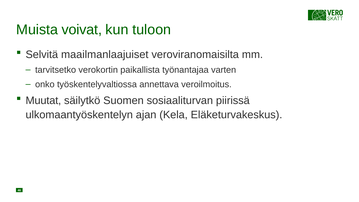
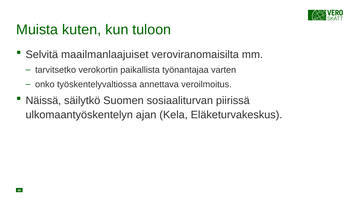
voivat: voivat -> kuten (82, 30)
Muutat: Muutat -> Näissä (43, 100)
